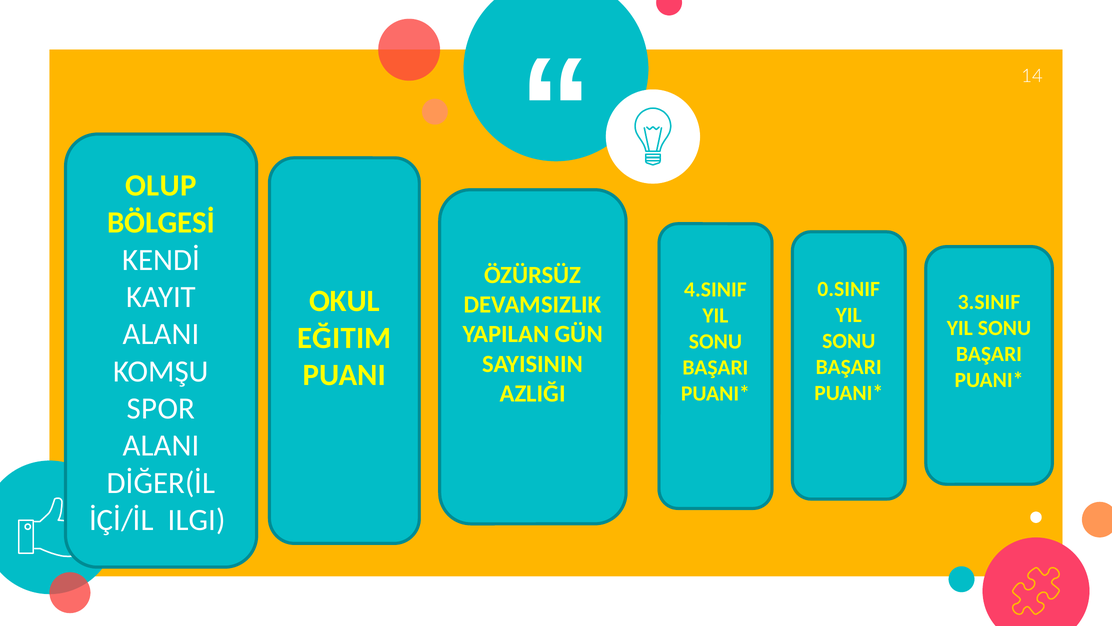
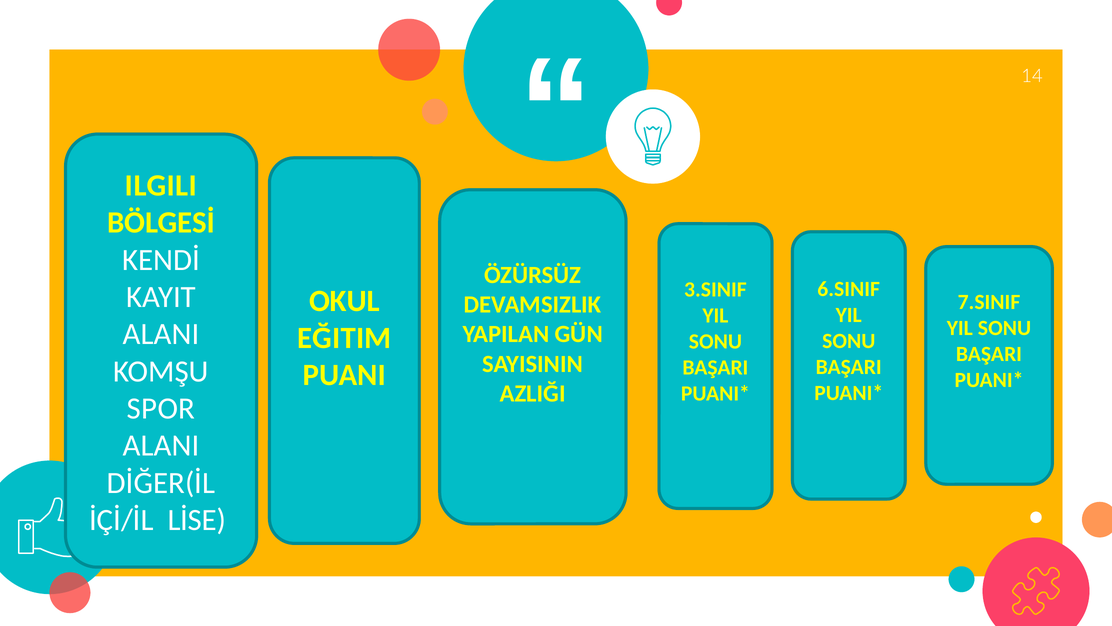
OLUP: OLUP -> ILGILI (161, 185)
0.SINIF: 0.SINIF -> 6.SINIF (849, 289)
4.SINIF: 4.SINIF -> 3.SINIF (715, 289)
3.SINIF: 3.SINIF -> 7.SINIF (989, 302)
ILGI: ILGI -> LİSE (197, 520)
